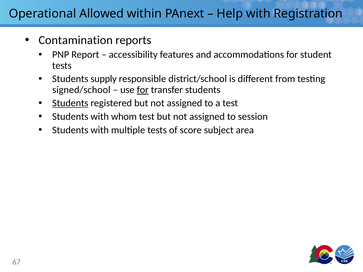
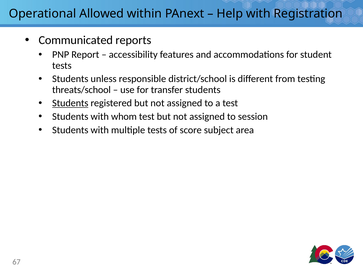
Contamination: Contamination -> Communicated (76, 40)
supply: supply -> unless (104, 79)
signed/school: signed/school -> threats/school (81, 90)
for underline: present -> none (143, 90)
